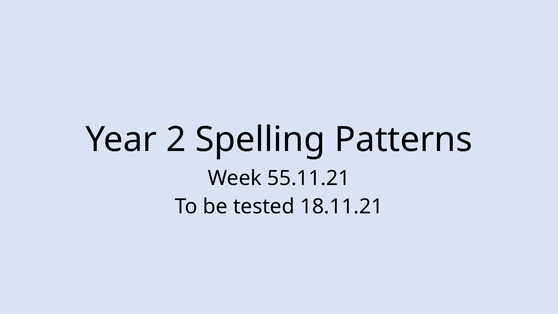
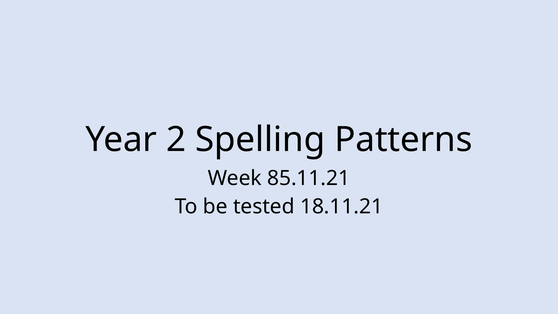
55.11.21: 55.11.21 -> 85.11.21 (309, 178)
